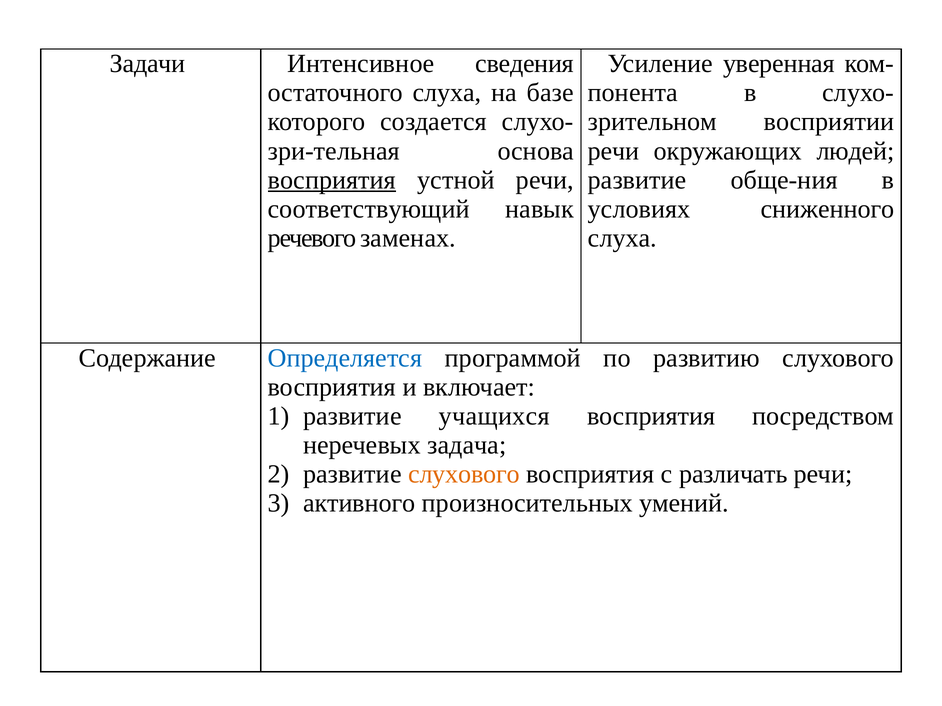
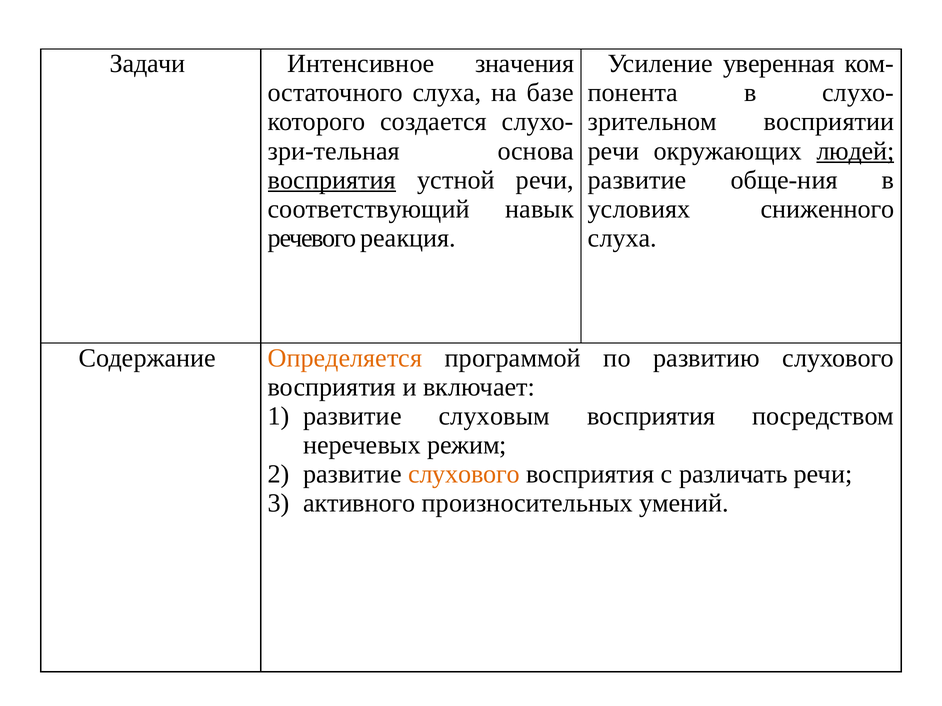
сведения: сведения -> значения (525, 64)
людей underline: none -> present (855, 151)
заменах: заменах -> реакция (408, 238)
Определяется colour: blue -> orange (345, 358)
учащихся: учащихся -> слуховым (494, 416)
задача: задача -> режим (467, 445)
